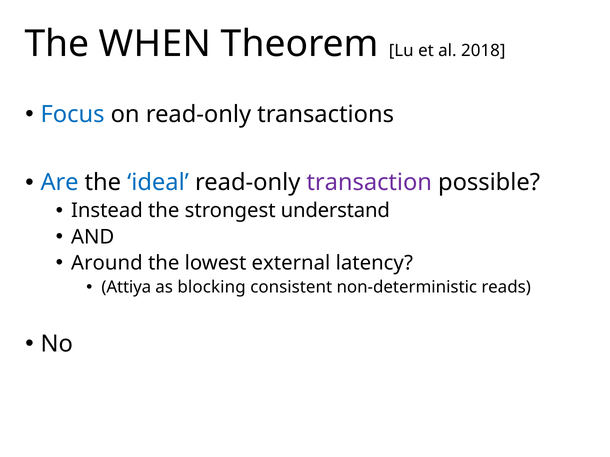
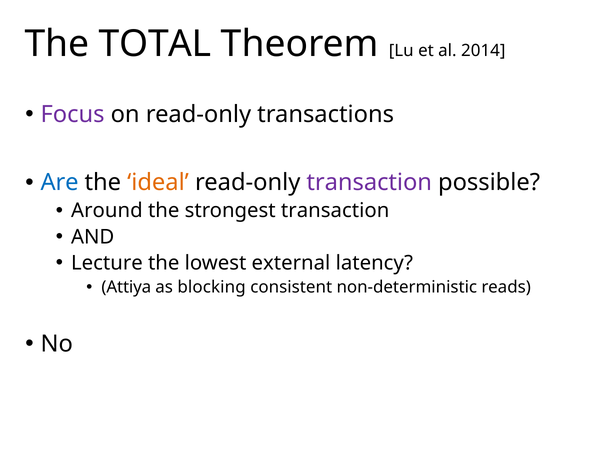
WHEN: WHEN -> TOTAL (155, 44)
2018: 2018 -> 2014 (483, 51)
Focus colour: blue -> purple (73, 115)
ideal colour: blue -> orange (158, 183)
Instead: Instead -> Around (107, 211)
strongest understand: understand -> transaction (335, 211)
Around: Around -> Lecture (107, 263)
